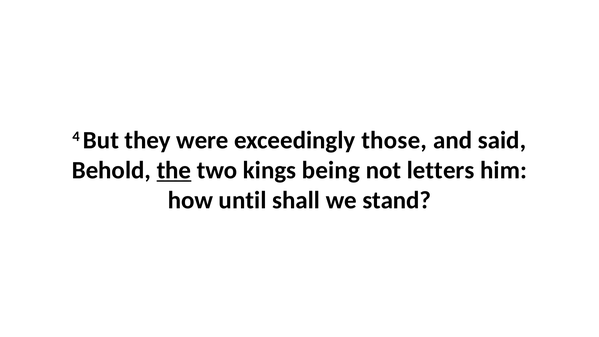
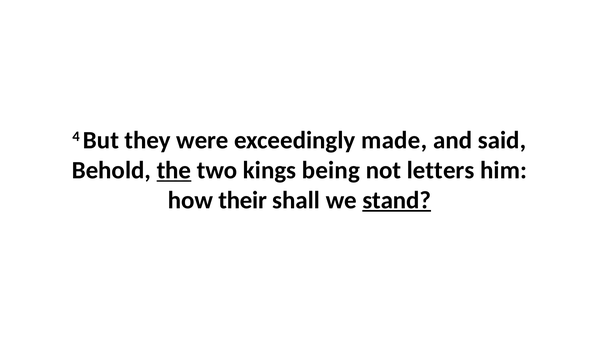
those: those -> made (394, 140)
until: until -> their (243, 200)
stand underline: none -> present (397, 200)
